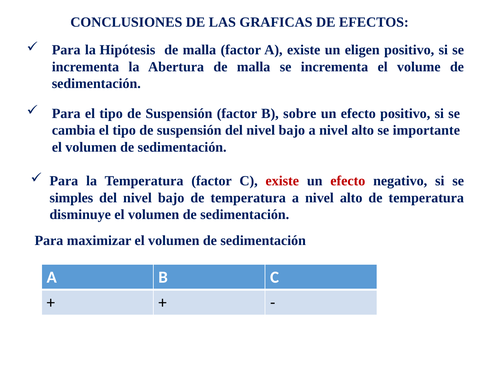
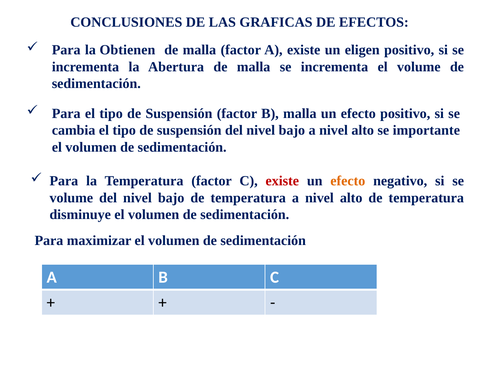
Hipótesis: Hipótesis -> Obtienen (127, 50)
B sobre: sobre -> malla (300, 113)
efecto colour: red -> orange (348, 181)
simples: simples -> volume (71, 197)
